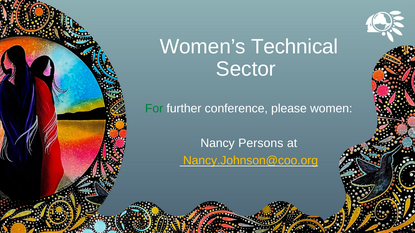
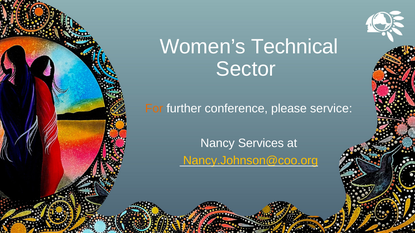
For colour: green -> orange (154, 109)
women: women -> service (331, 109)
Persons: Persons -> Services (261, 143)
